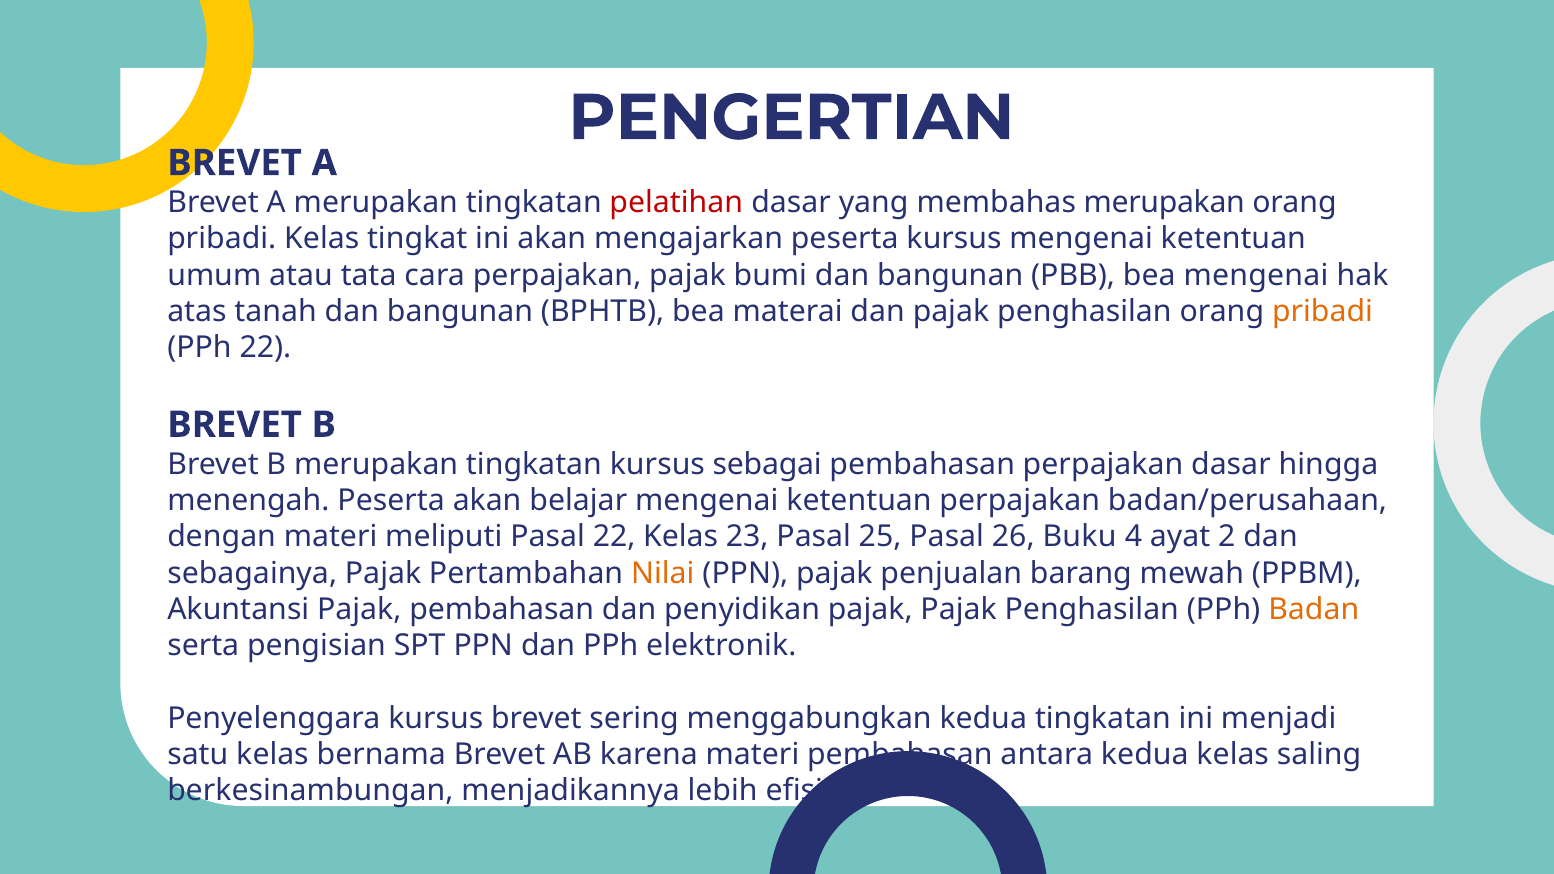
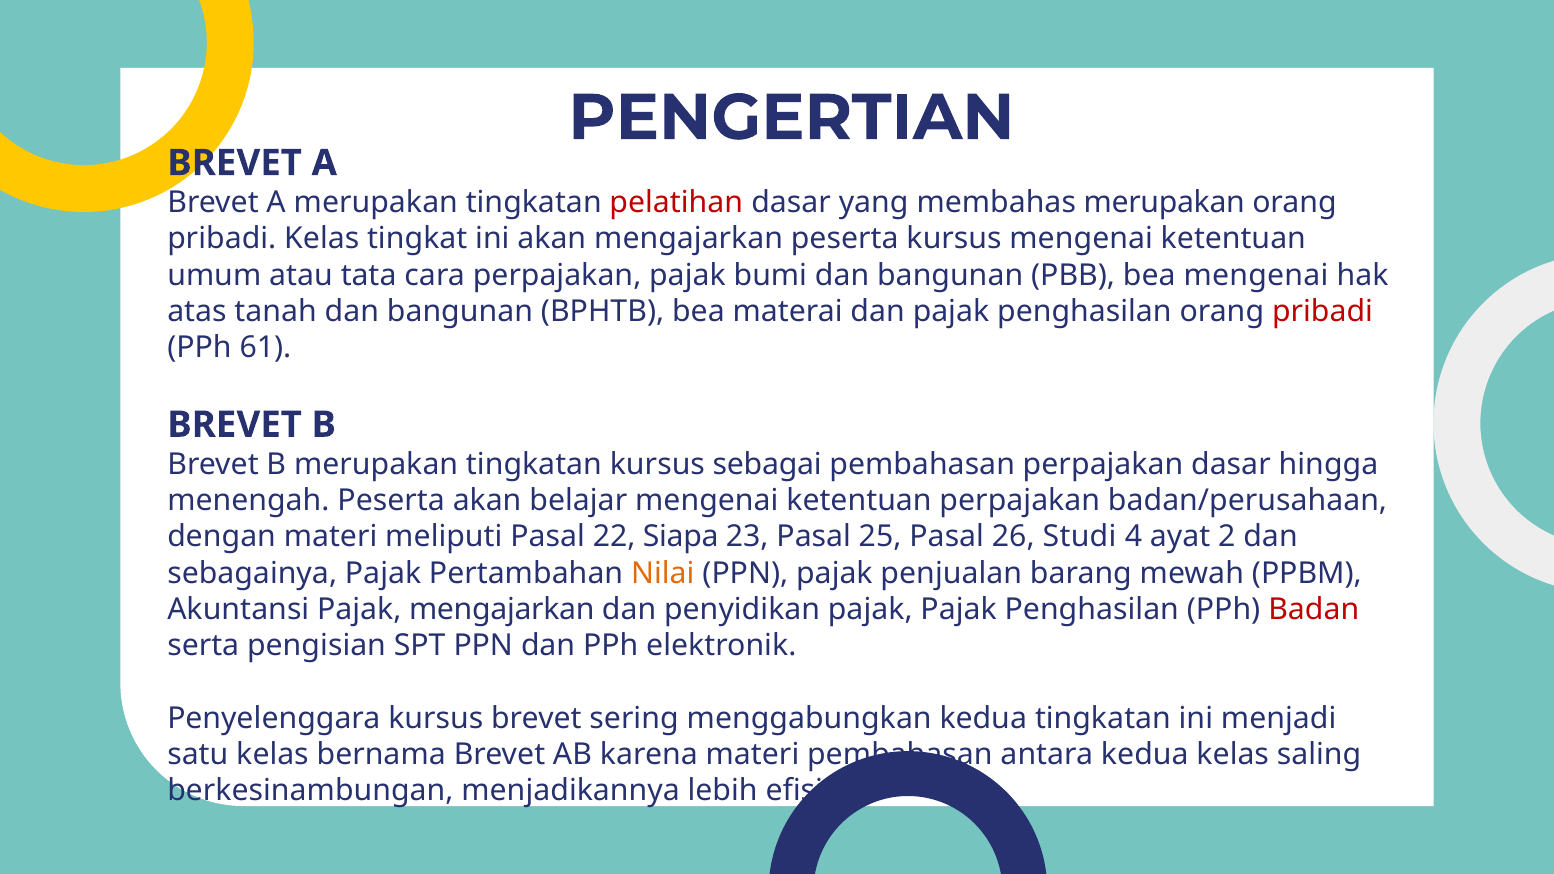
pribadi colour: orange -> red (1322, 312)
PPh 22: 22 -> 61 (265, 348)
22 Kelas: Kelas -> Siapa (681, 537)
Buku: Buku -> Studi (1080, 537)
Pajak pembahasan: pembahasan -> mengajarkan (502, 610)
Badan colour: orange -> red (1314, 610)
